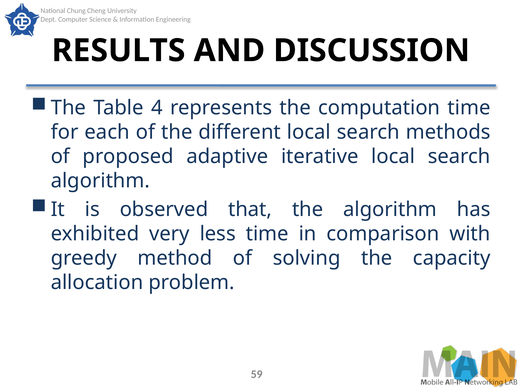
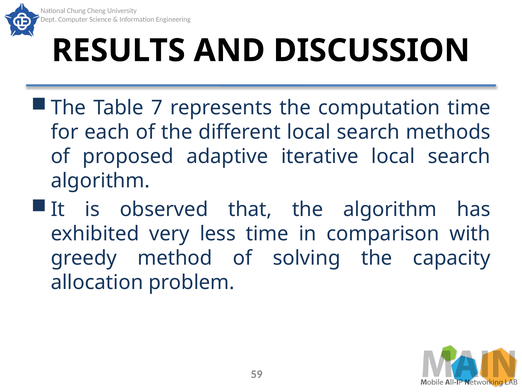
4: 4 -> 7 (157, 108)
